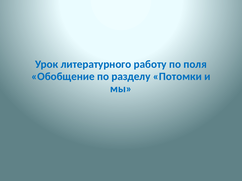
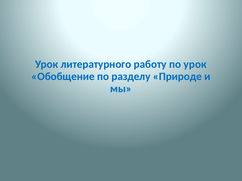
по поля: поля -> урок (195, 64)
Потомки: Потомки -> Природе (177, 77)
